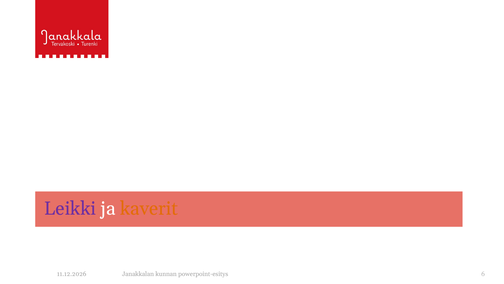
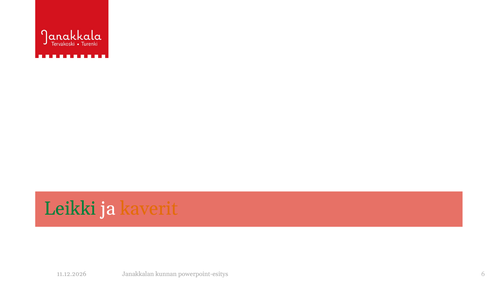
Leikki colour: purple -> green (70, 208)
